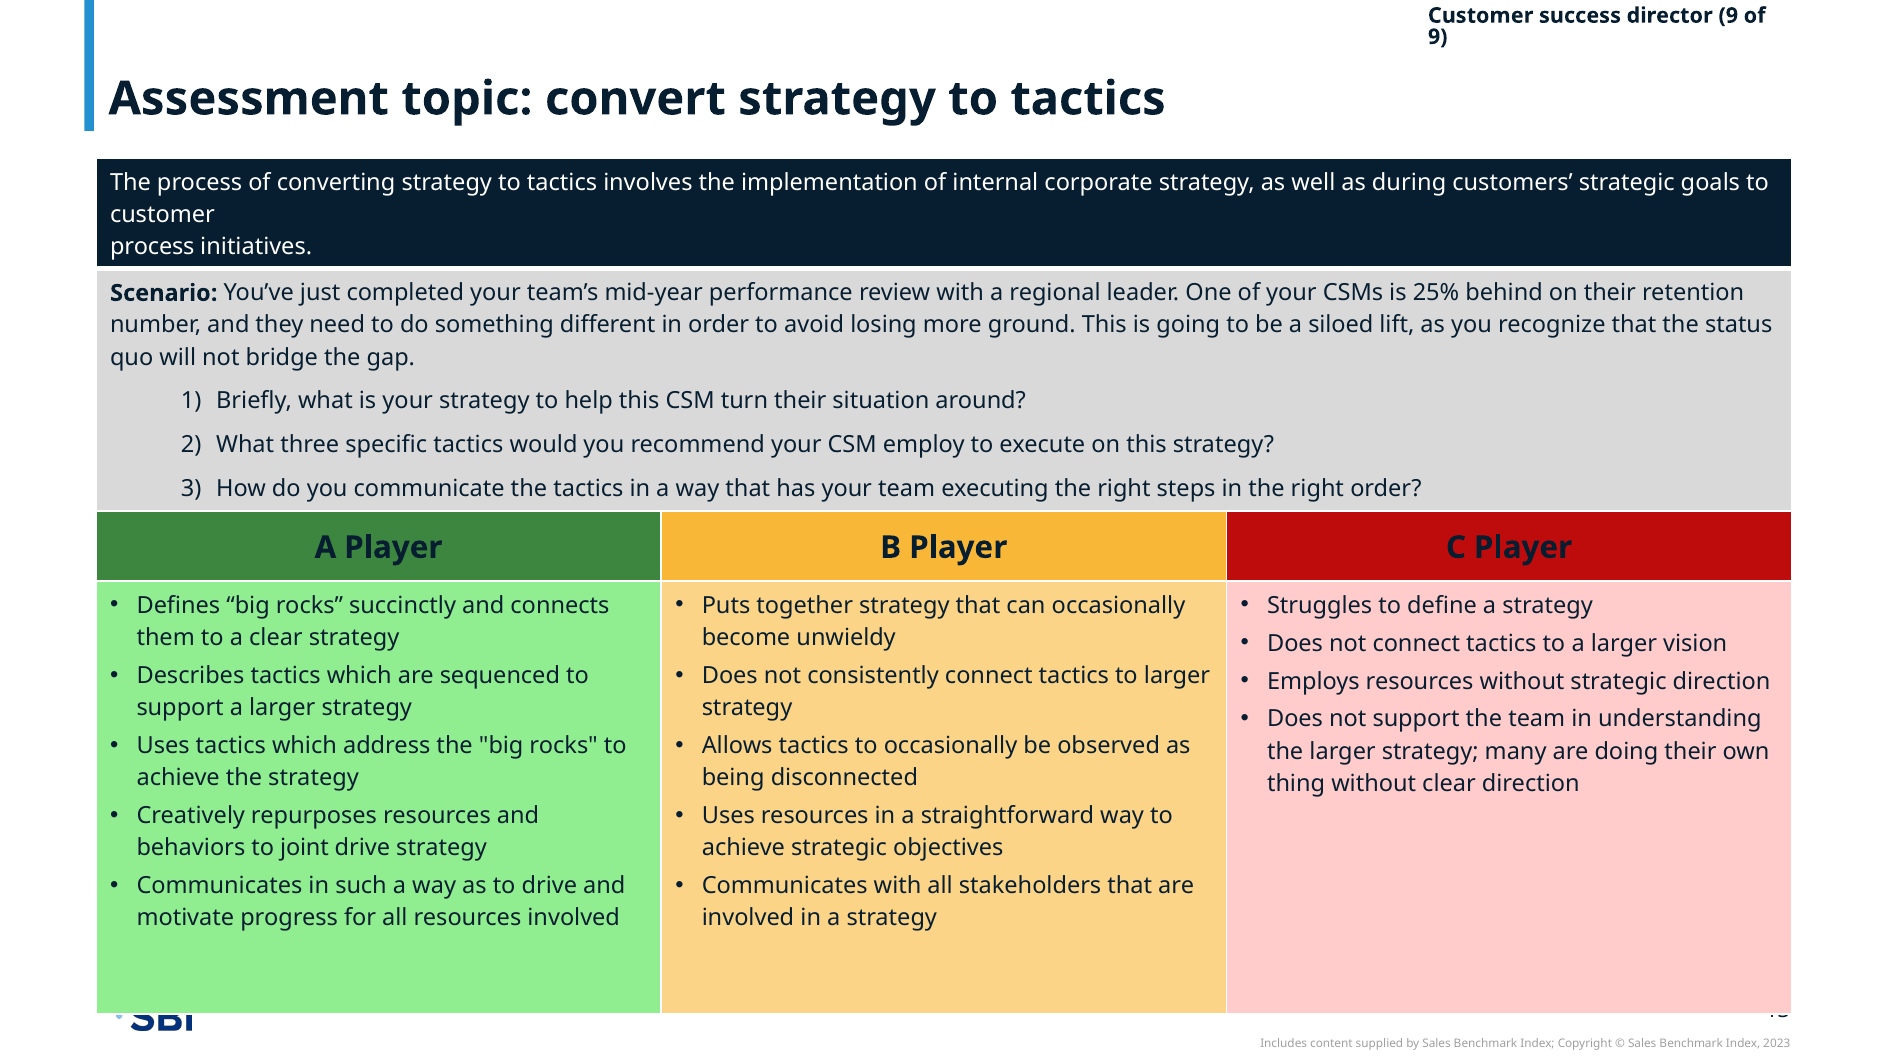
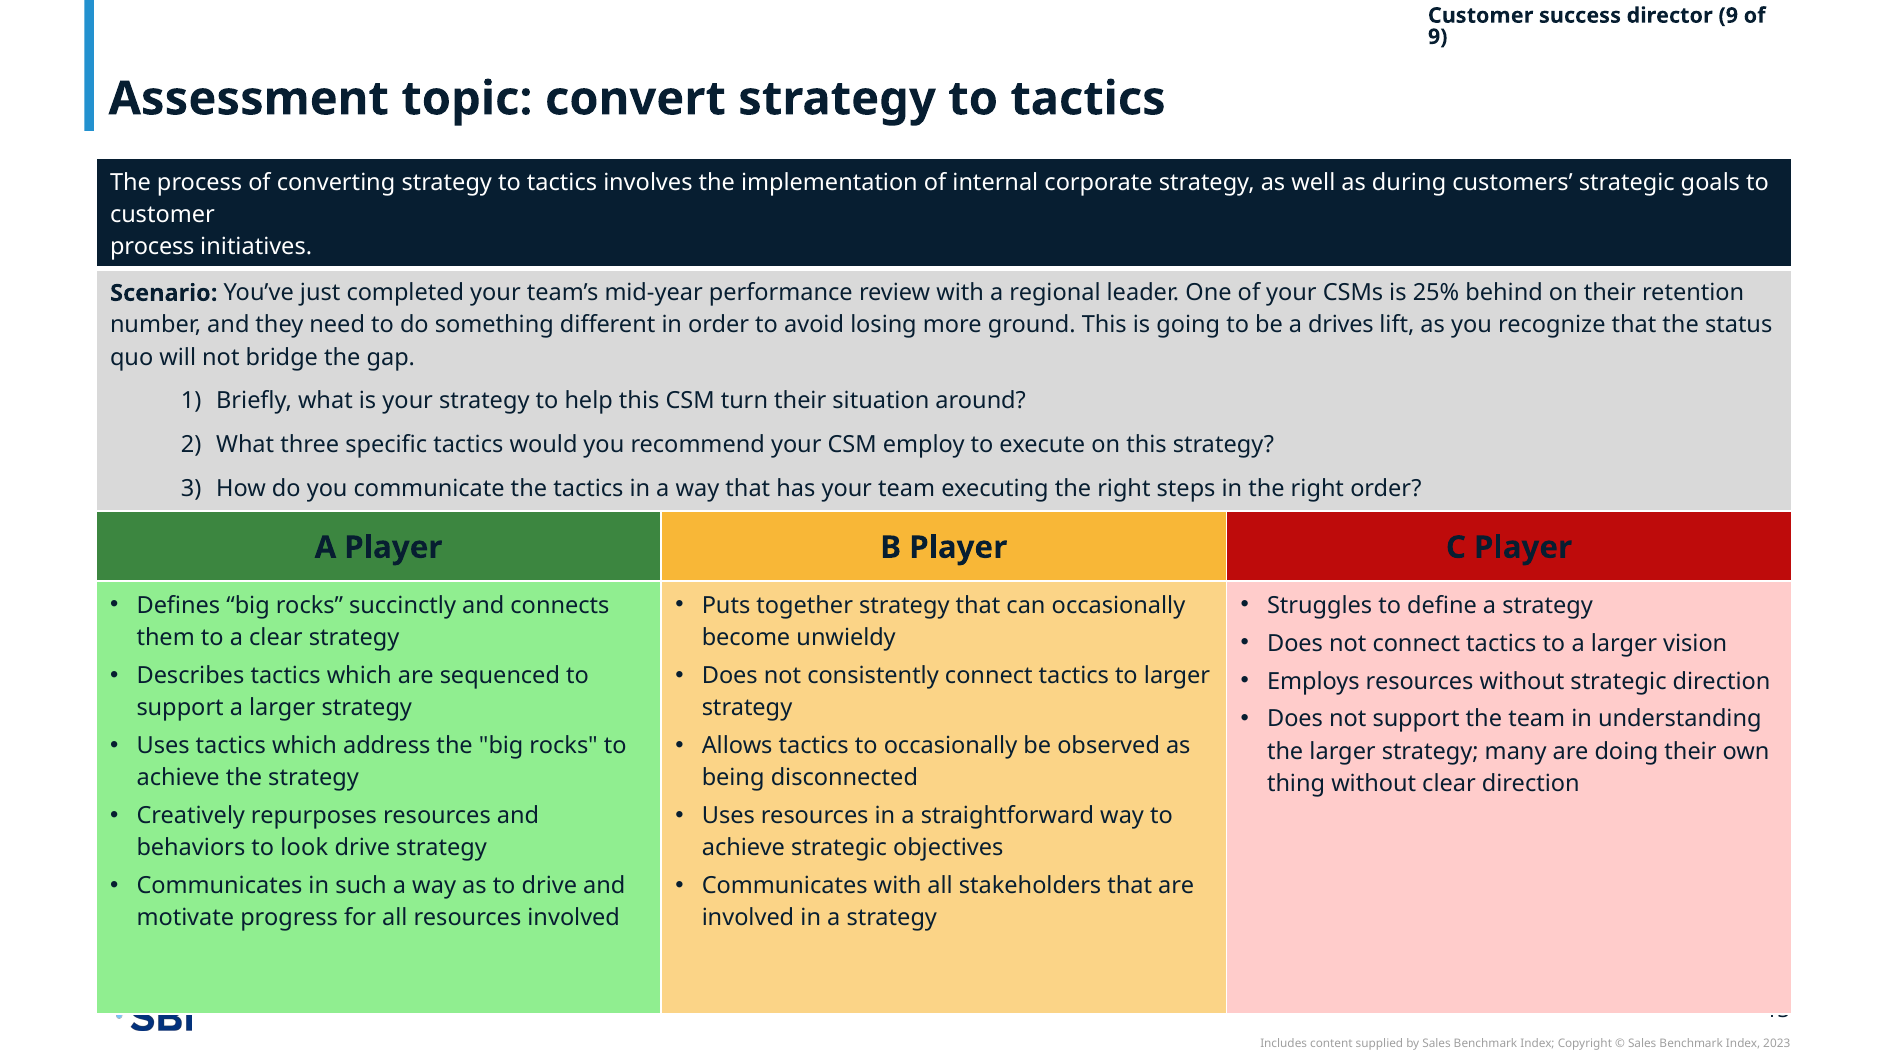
siloed: siloed -> drives (1341, 325)
joint: joint -> look (304, 847)
